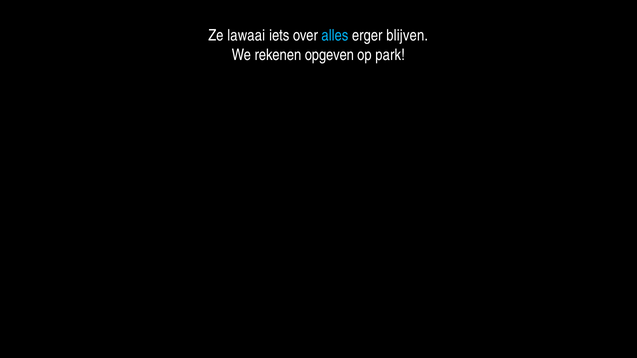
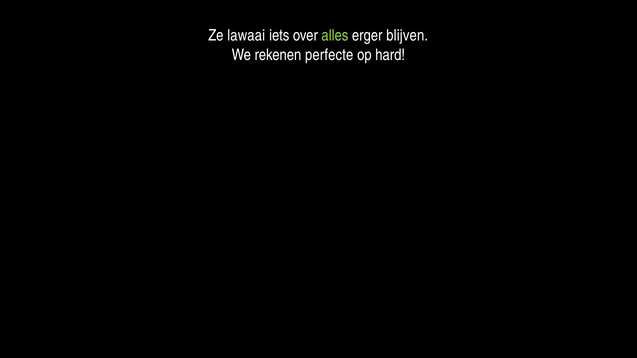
alles colour: light blue -> light green (335, 36)
opgeven: opgeven -> perfecte (329, 55)
park: park -> hard (390, 55)
